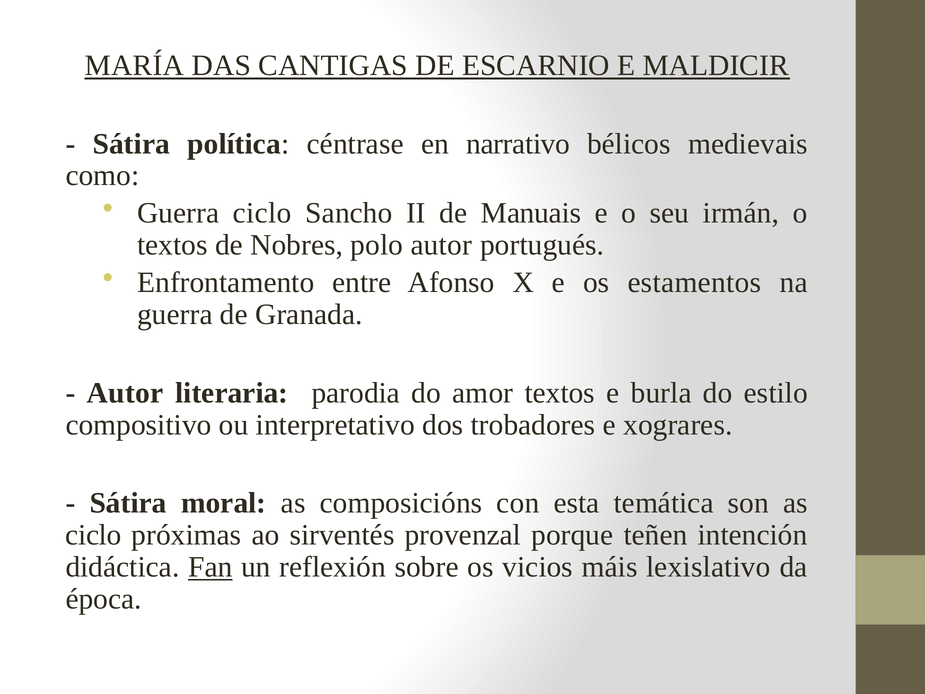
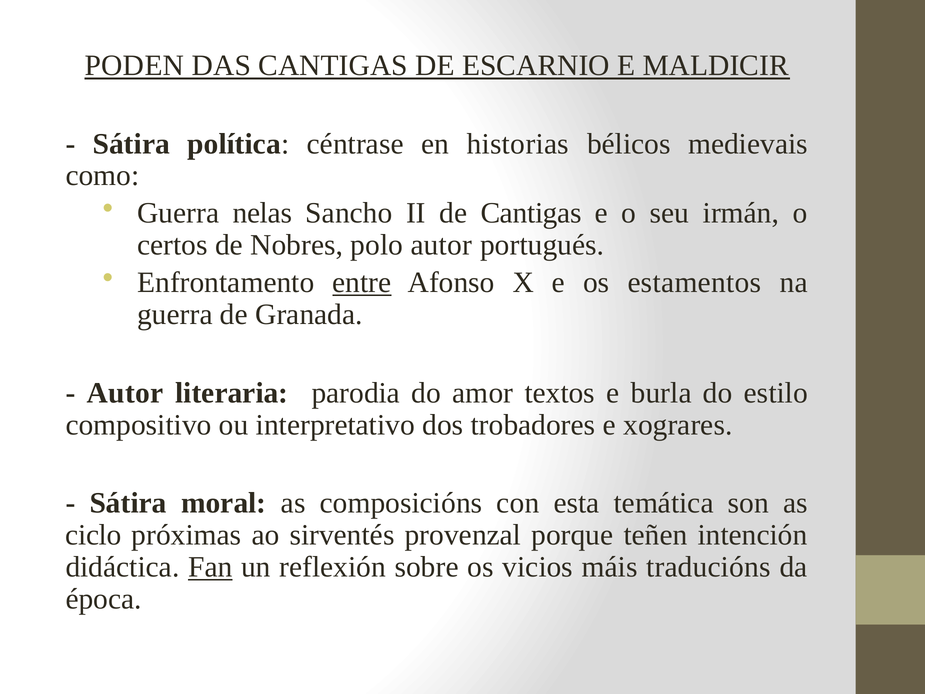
MARÍA: MARÍA -> PODEN (134, 65)
narrativo: narrativo -> historias (518, 144)
Guerra ciclo: ciclo -> nelas (262, 213)
de Manuais: Manuais -> Cantigas (531, 213)
textos: textos -> certos (172, 245)
entre underline: none -> present (362, 282)
lexislativo: lexislativo -> traducións (708, 567)
